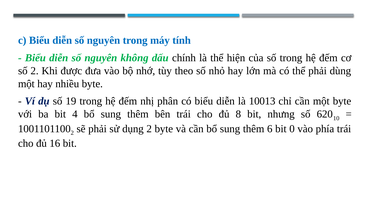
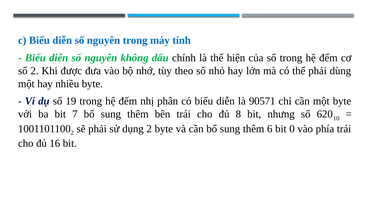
10013: 10013 -> 90571 (262, 101)
4: 4 -> 7 (75, 114)
